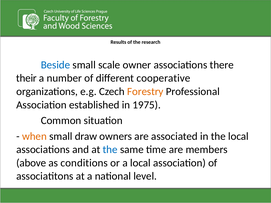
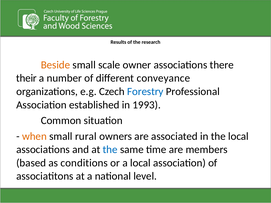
Beside colour: blue -> orange (55, 65)
cooperative: cooperative -> conveyance (163, 78)
Forestry colour: orange -> blue (145, 92)
1975: 1975 -> 1993 (147, 105)
draw: draw -> rural (86, 136)
above: above -> based (31, 163)
